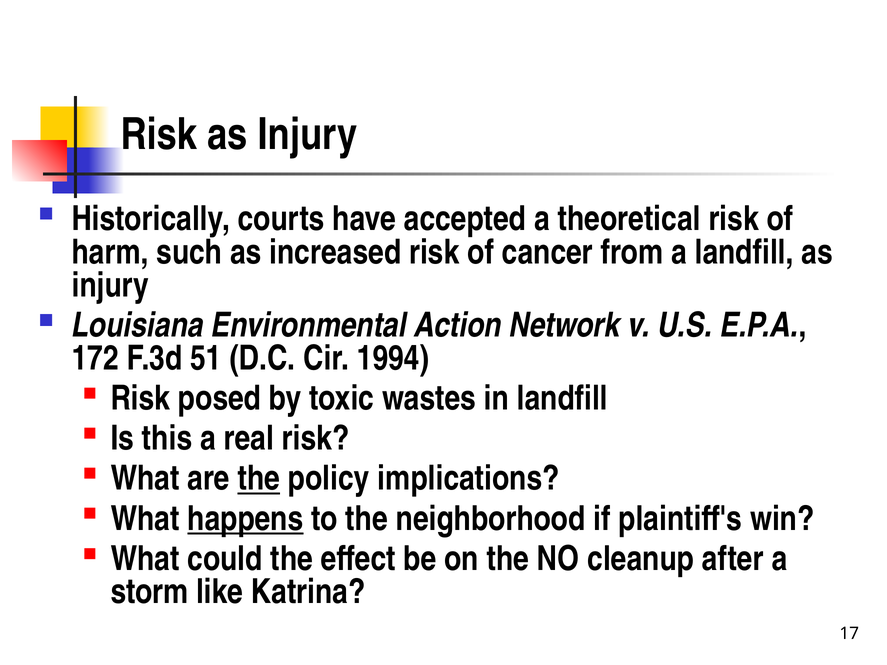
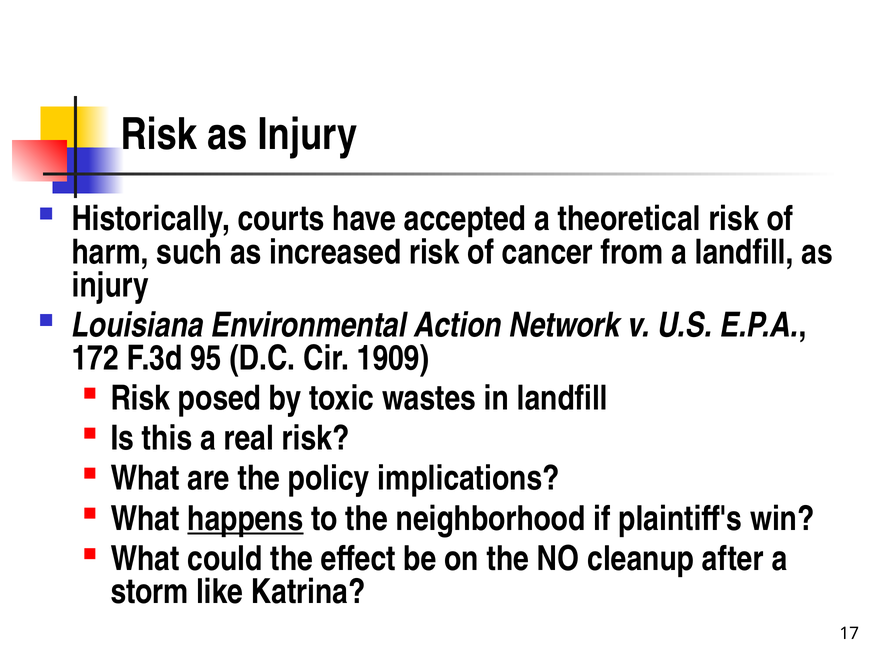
51: 51 -> 95 (206, 359)
1994: 1994 -> 1909 (393, 359)
the underline: present -> none (259, 479)
